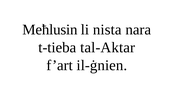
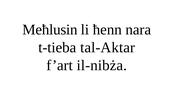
nista: nista -> ħenn (107, 30)
il-ġnien: il-ġnien -> il-nibża (102, 66)
